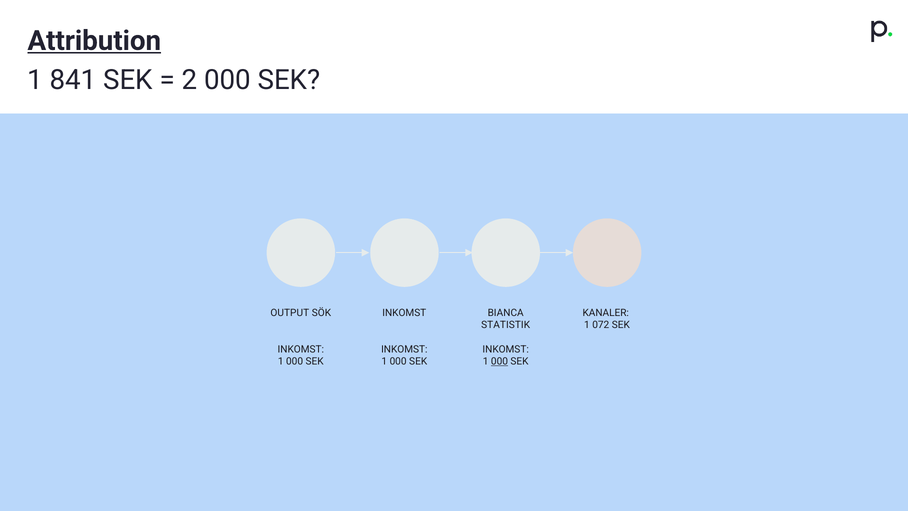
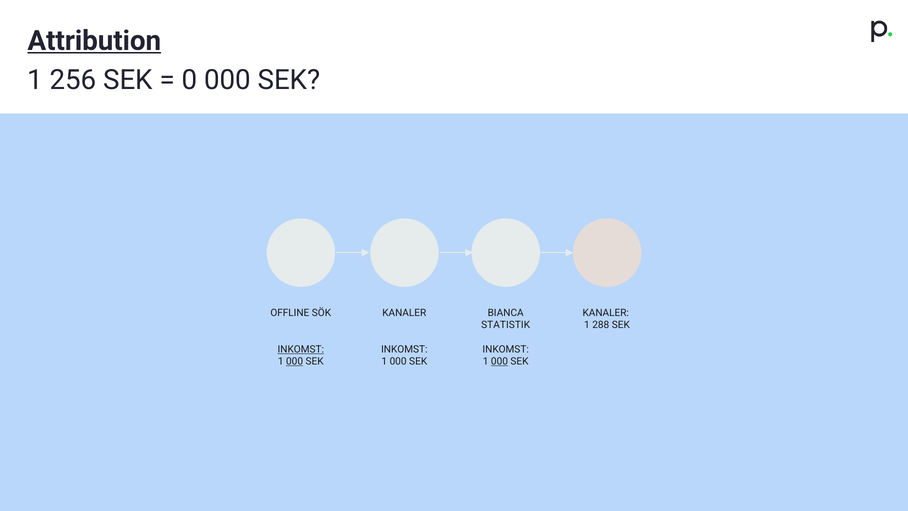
841: 841 -> 256 (73, 80)
2: 2 -> 0 (190, 80)
OUTPUT: OUTPUT -> OFFLINE (290, 313)
INKOMST: INKOMST -> KANALER (404, 313)
072: 072 -> 288 (601, 325)
INKOMST underline: none -> present (301, 349)
000 underline: none -> present (295, 361)
